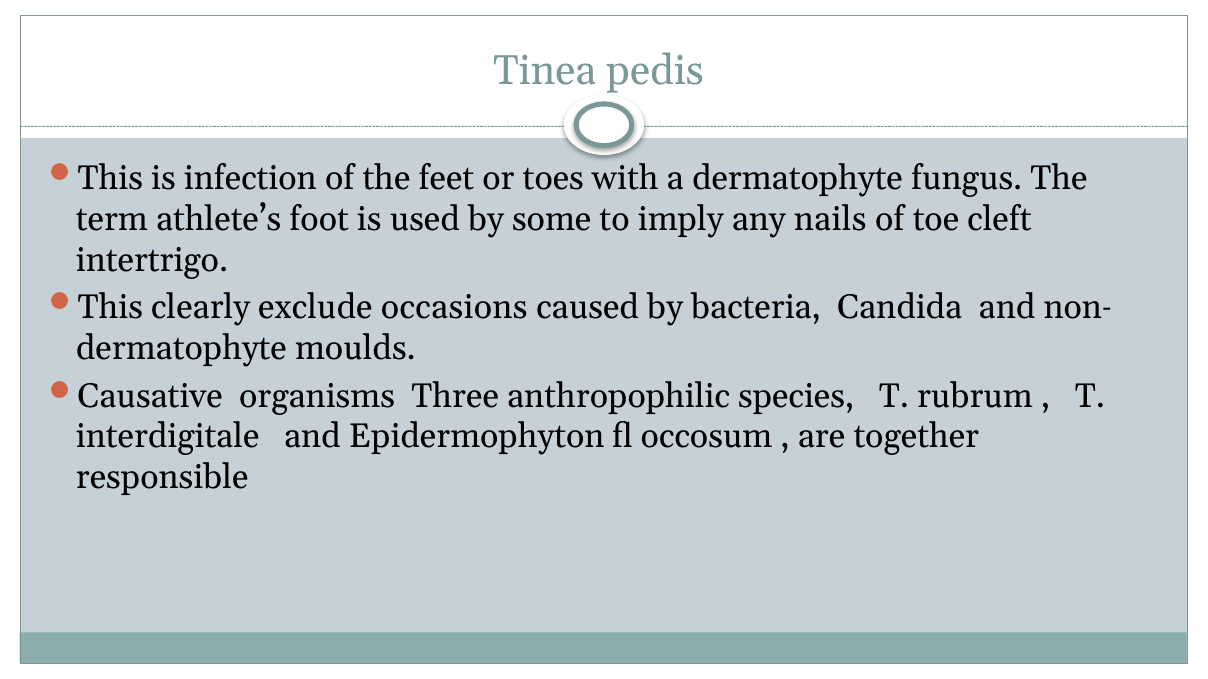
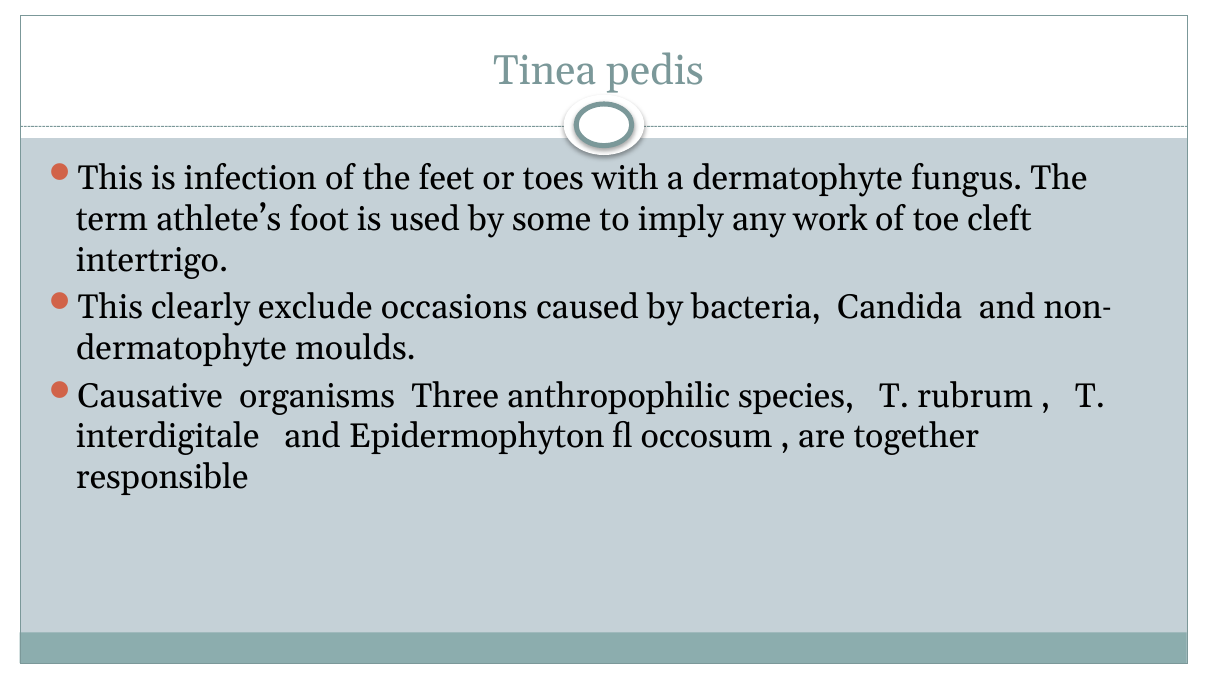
nails: nails -> work (831, 219)
